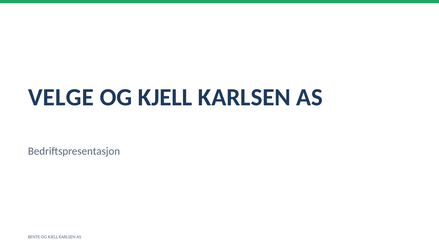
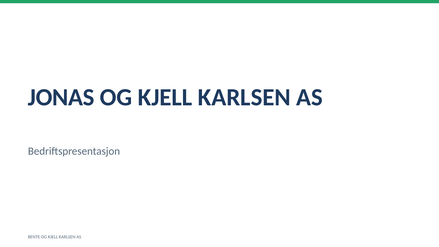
VELGE: VELGE -> JONAS (61, 97)
